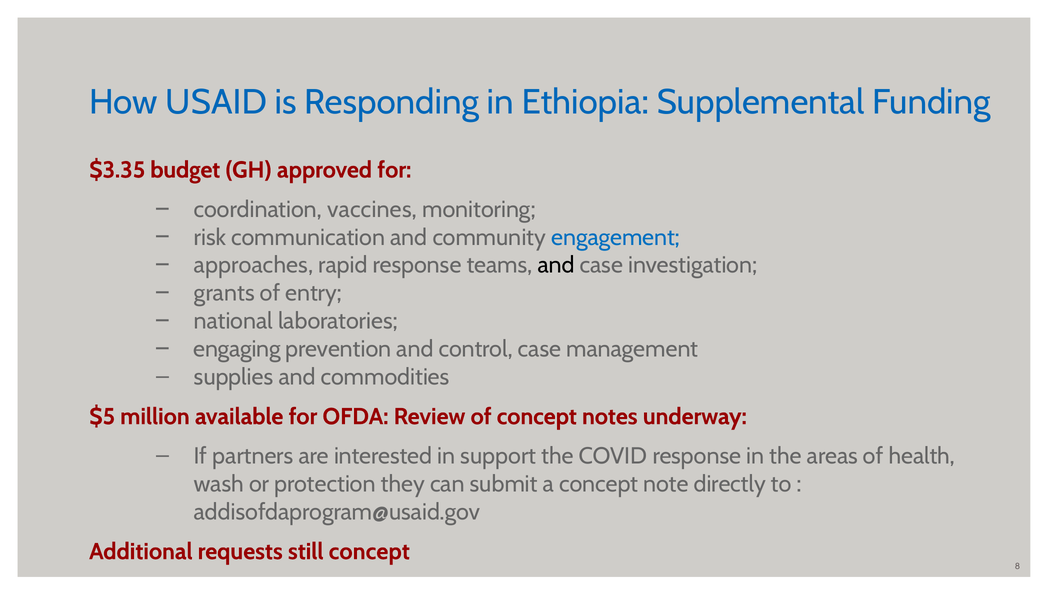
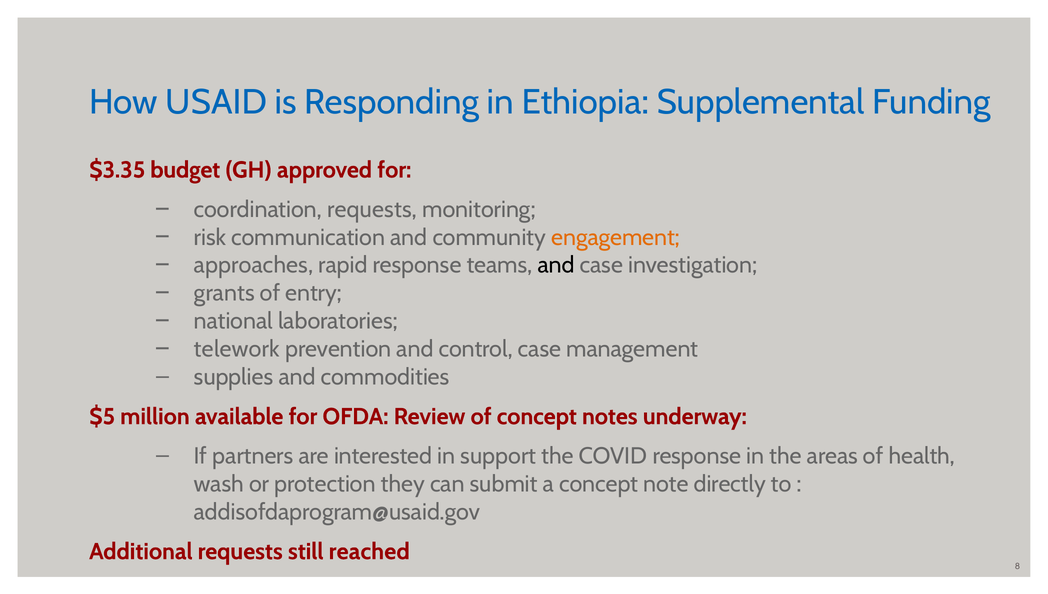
coordination vaccines: vaccines -> requests (372, 210)
engagement colour: blue -> orange (616, 237)
engaging: engaging -> telework (237, 349)
still concept: concept -> reached (369, 552)
